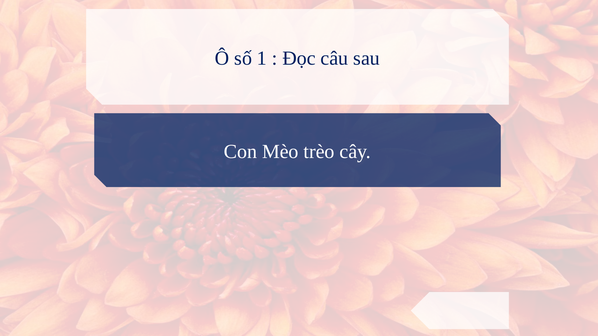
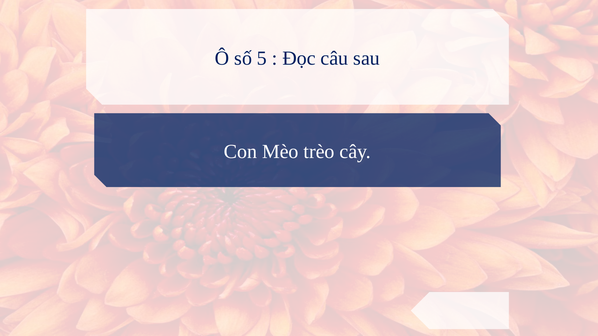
1: 1 -> 5 (262, 58)
